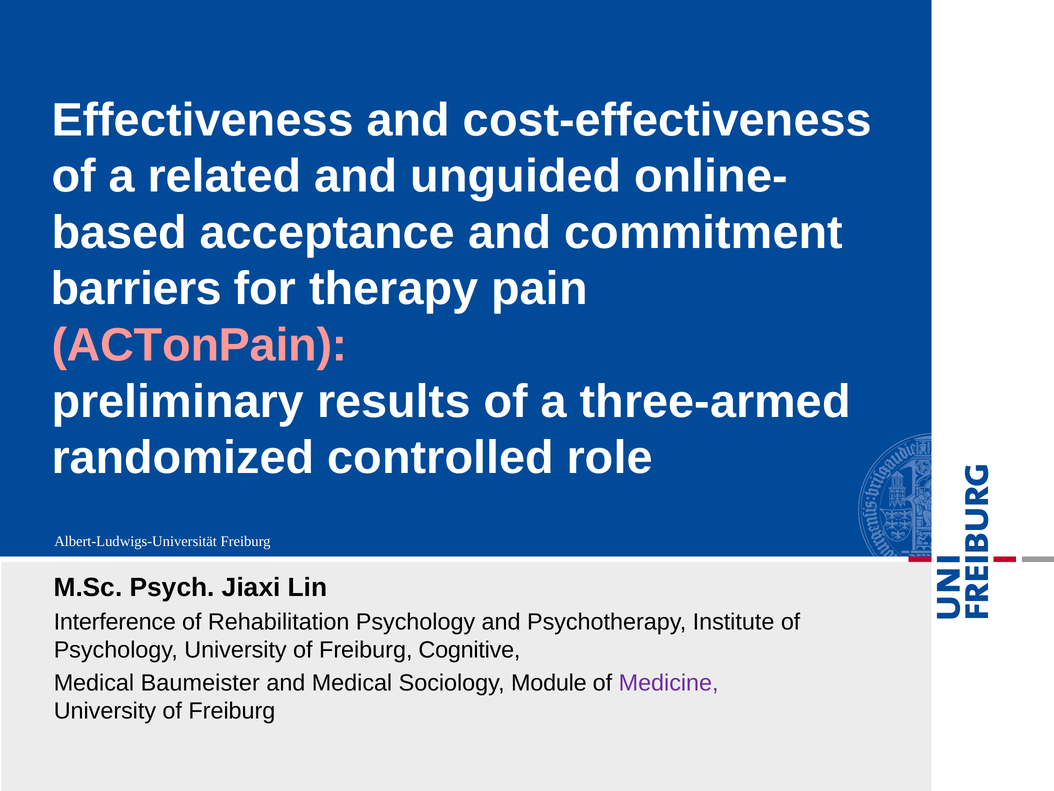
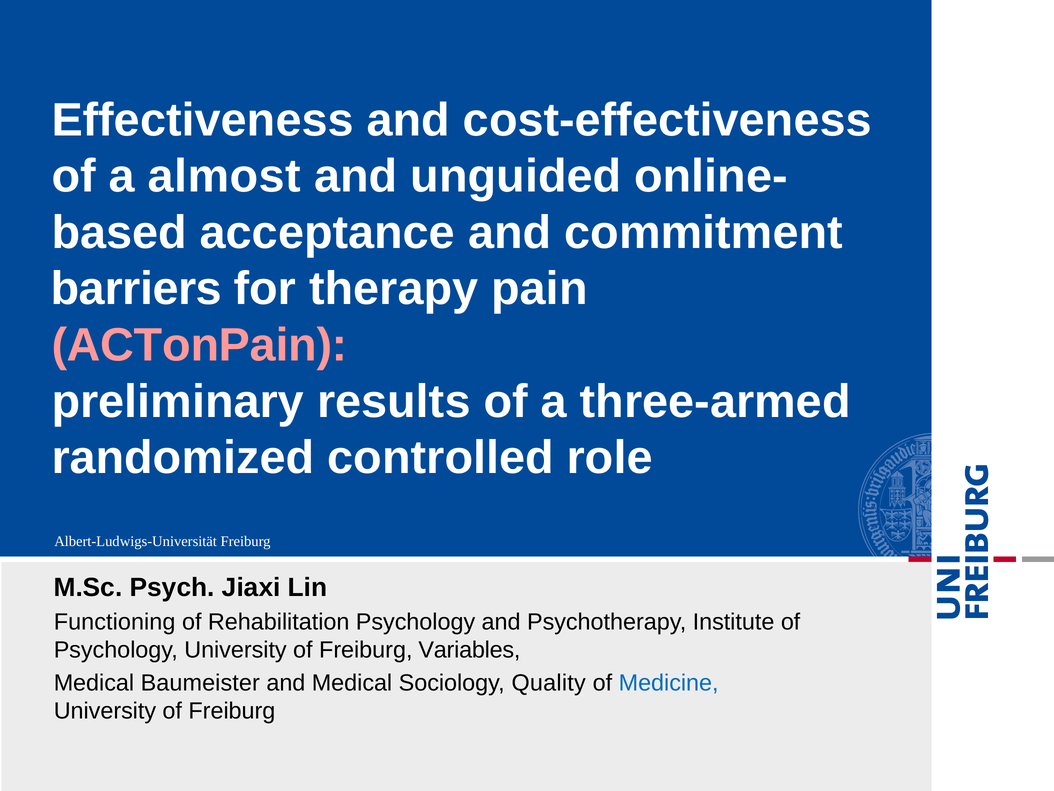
related: related -> almost (224, 176)
Interference: Interference -> Functioning (115, 622)
Cognitive: Cognitive -> Variables (469, 650)
Module: Module -> Quality (549, 682)
Medicine colour: purple -> blue (669, 682)
